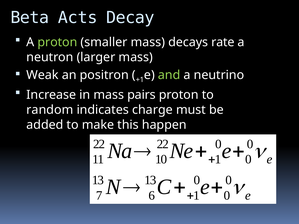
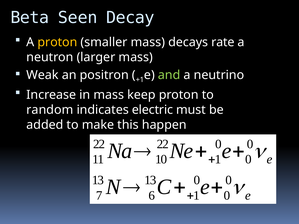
Acts: Acts -> Seen (78, 18)
proton colour: light green -> yellow (57, 42)
pairs: pairs -> keep (141, 95)
charge: charge -> electric (152, 110)
